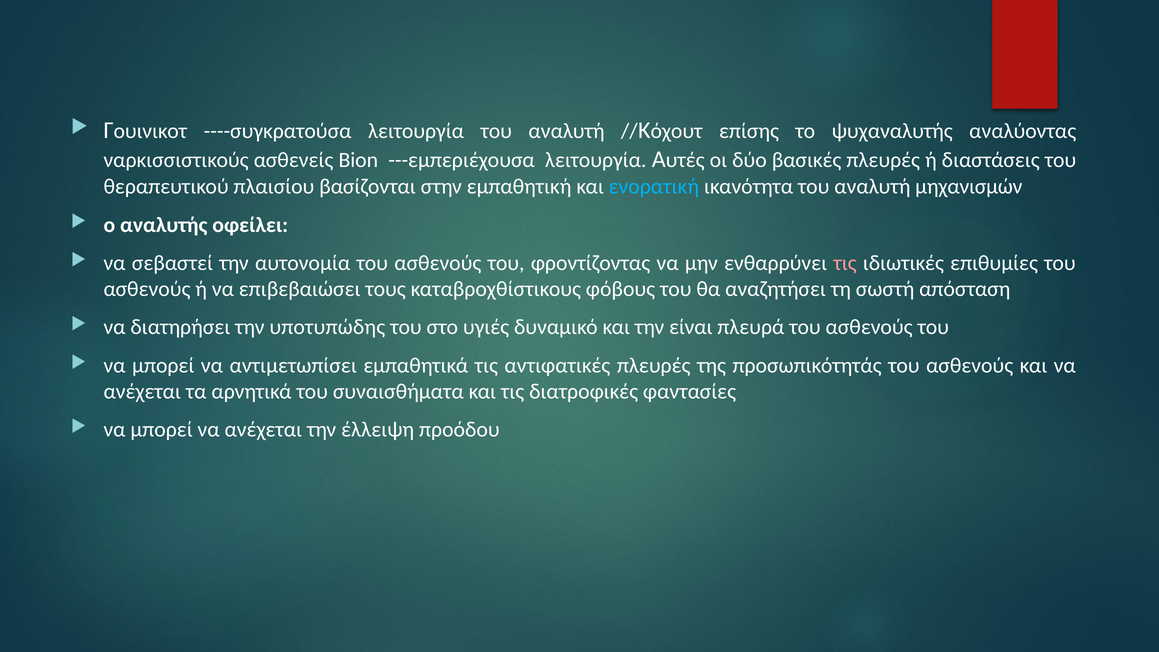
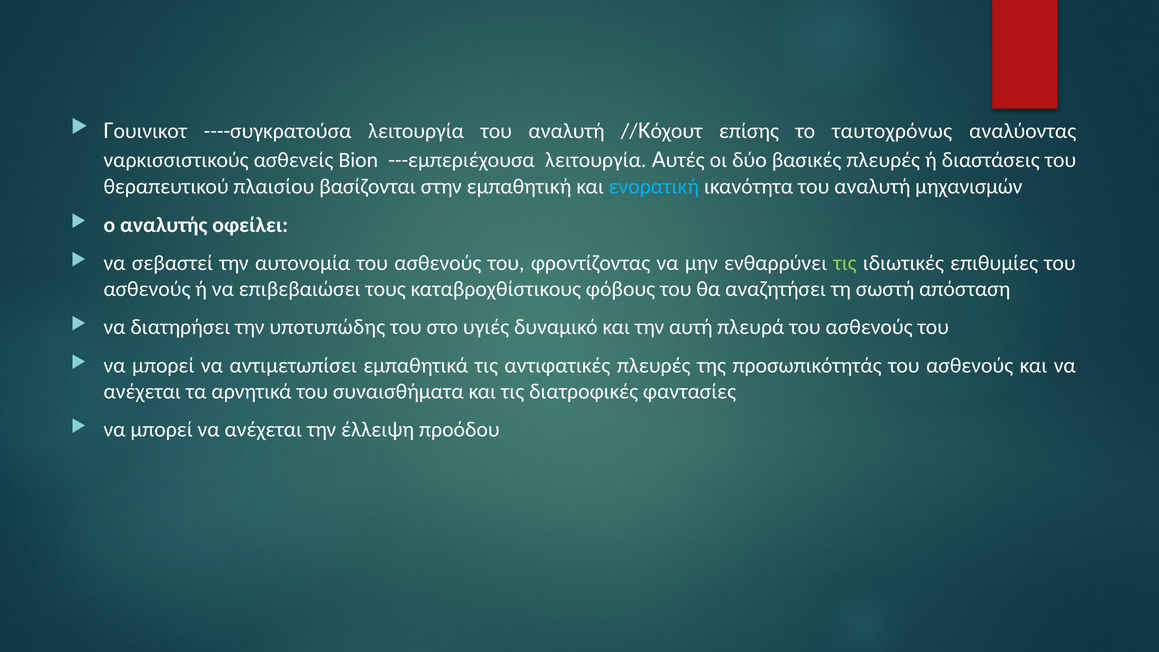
ψυχαναλυτής: ψυχαναλυτής -> ταυτοχρόνως (892, 131)
τις colour: pink -> light green (845, 263)
είναι: είναι -> αυτή (691, 327)
